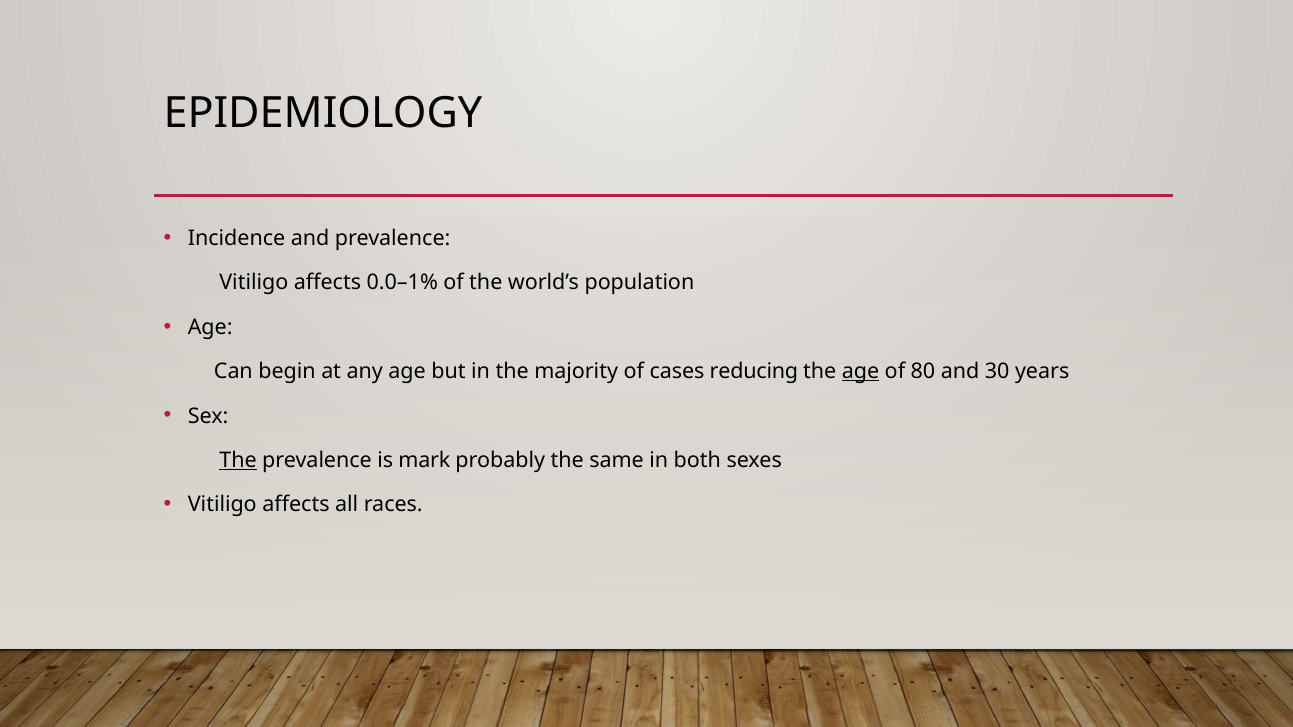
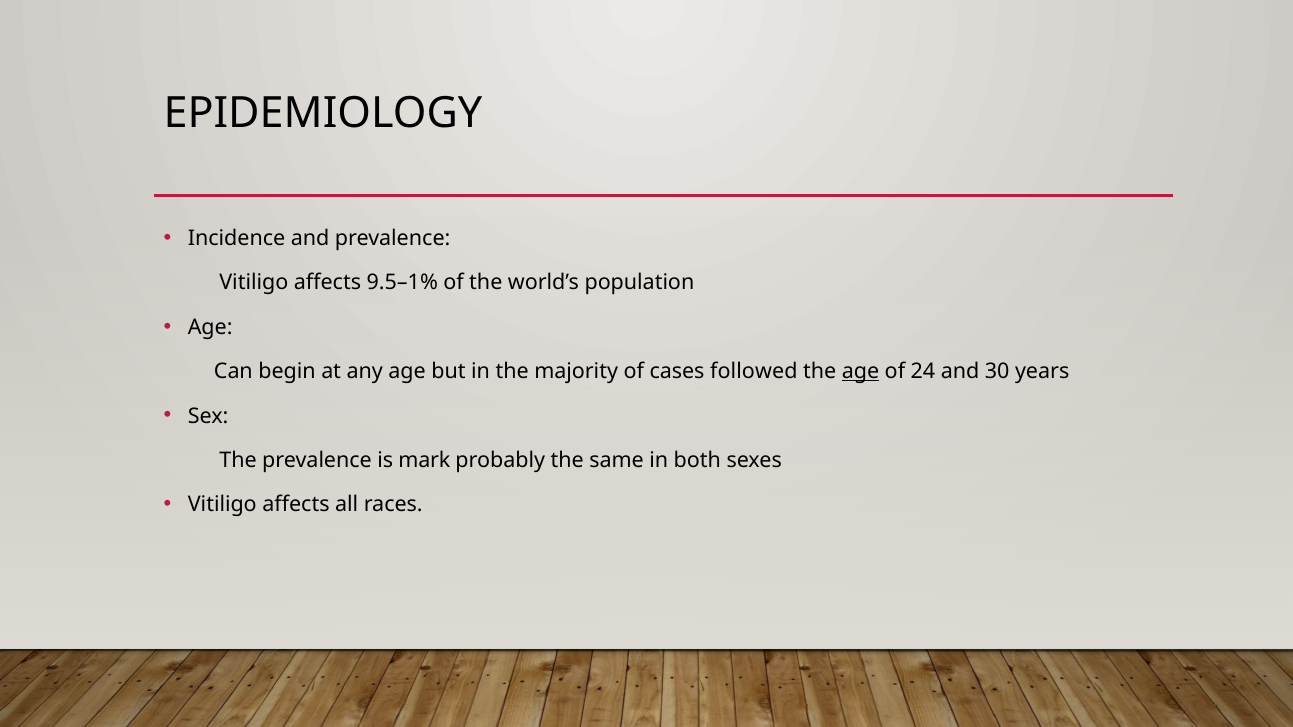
0.0–1%: 0.0–1% -> 9.5–1% (402, 283)
reducing: reducing -> followed (754, 372)
80: 80 -> 24 (923, 372)
The underline: present -> none (238, 461)
